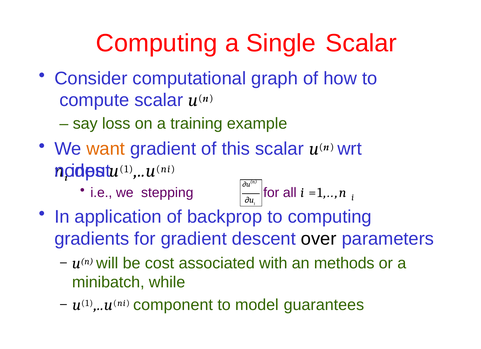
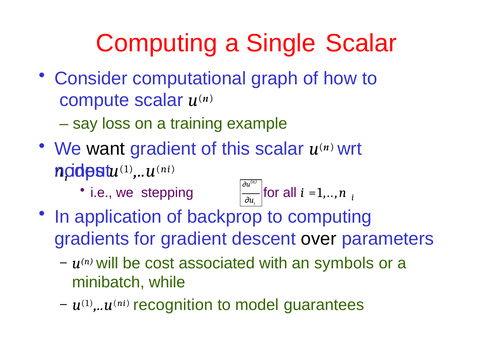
want colour: orange -> black (106, 149)
methods: methods -> symbols (344, 264)
component: component -> recognition (173, 305)
